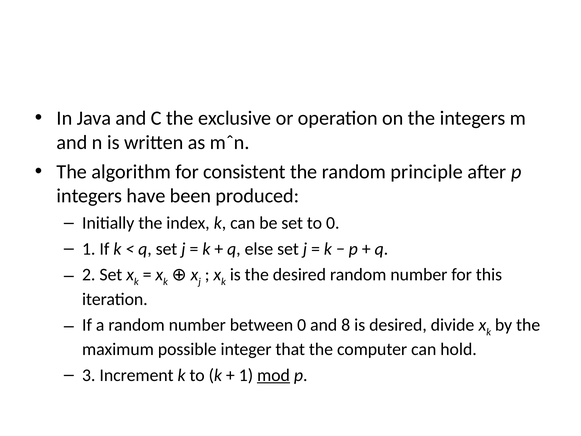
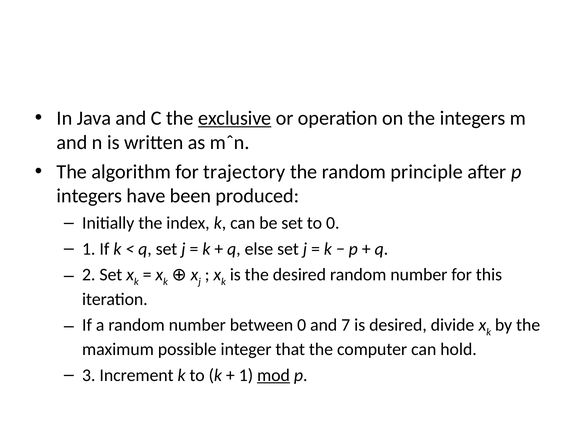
exclusive underline: none -> present (235, 118)
consistent: consistent -> trajectory (244, 172)
8: 8 -> 7 (346, 325)
